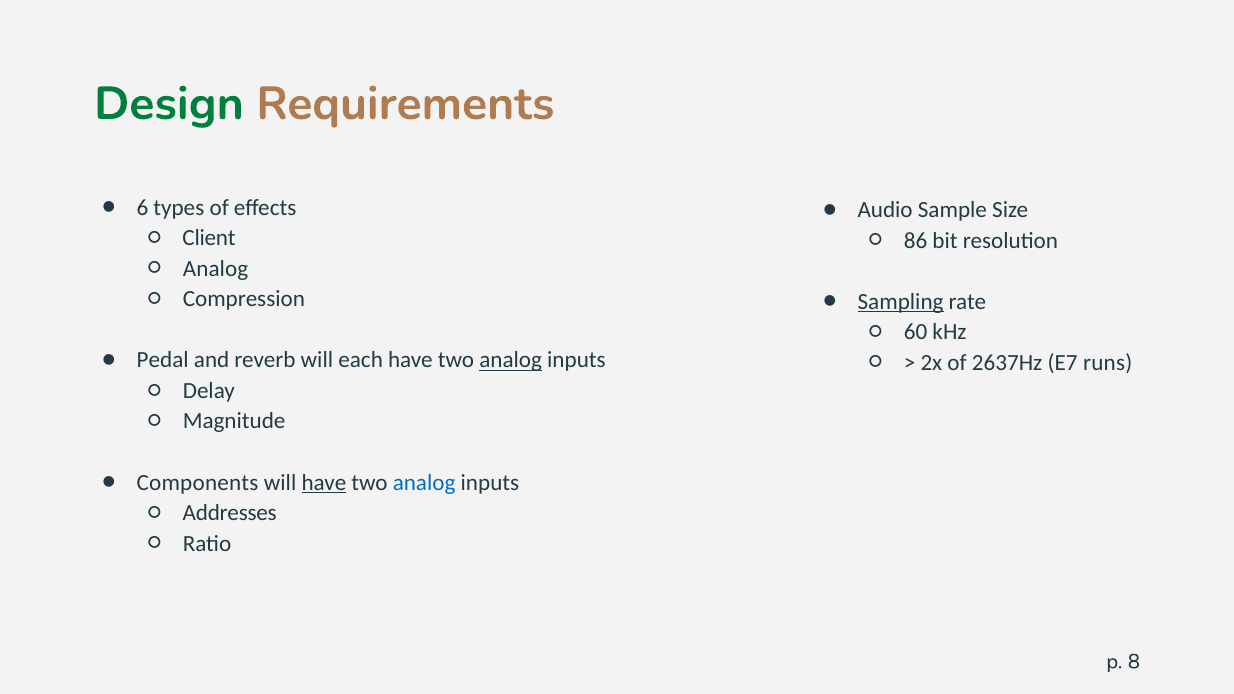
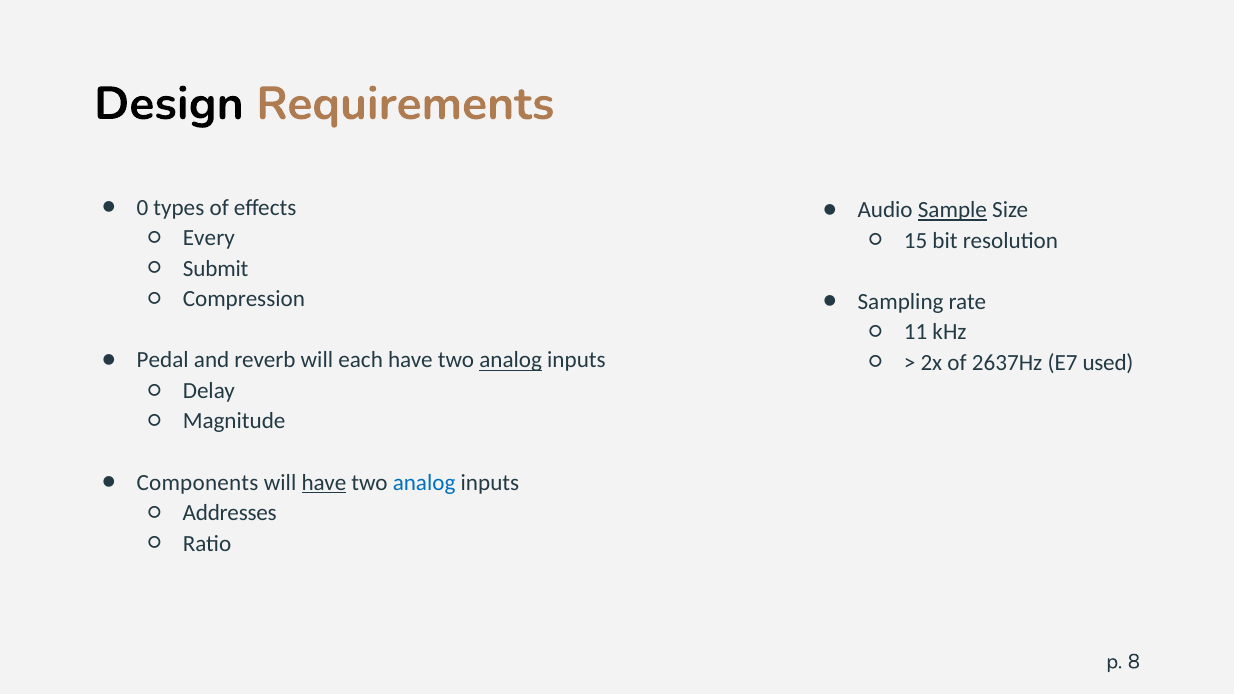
Design colour: green -> black (169, 104)
6: 6 -> 0 (142, 208)
Sample underline: none -> present (952, 210)
Client: Client -> Every (209, 238)
86: 86 -> 15 (916, 240)
Analog: Analog -> Submit (216, 269)
Sampling underline: present -> none (901, 302)
60: 60 -> 11 (916, 332)
runs: runs -> used (1108, 363)
